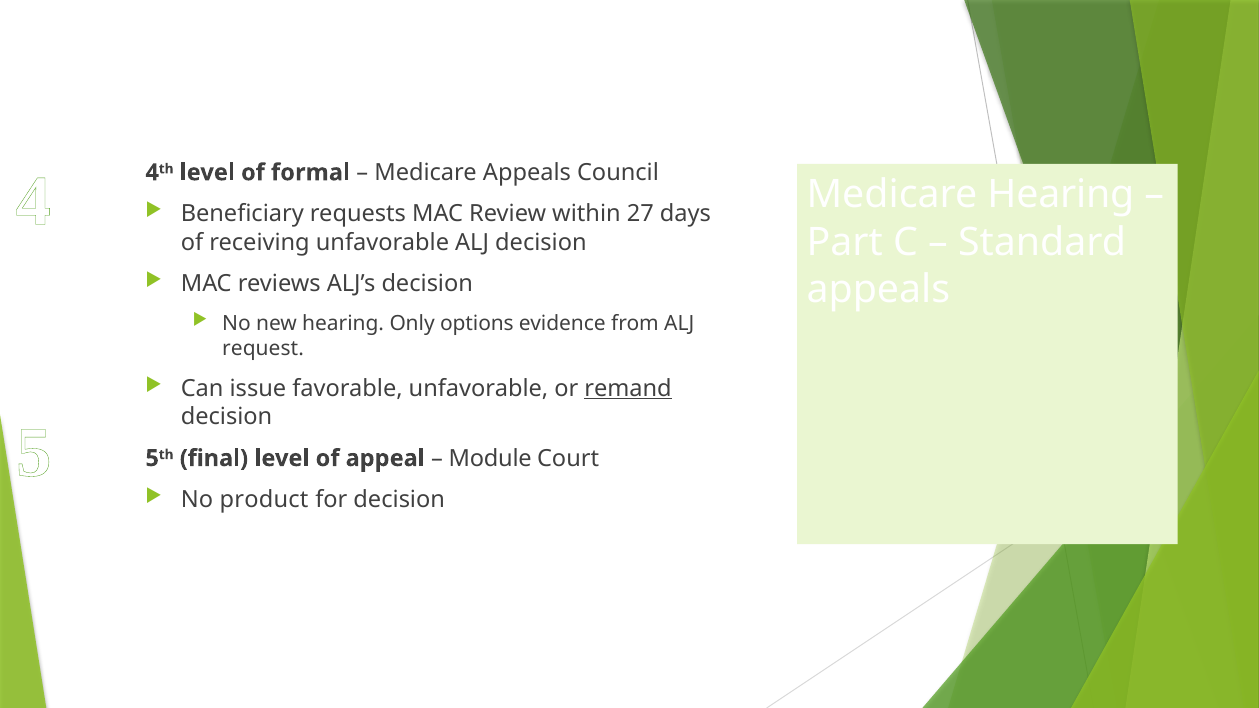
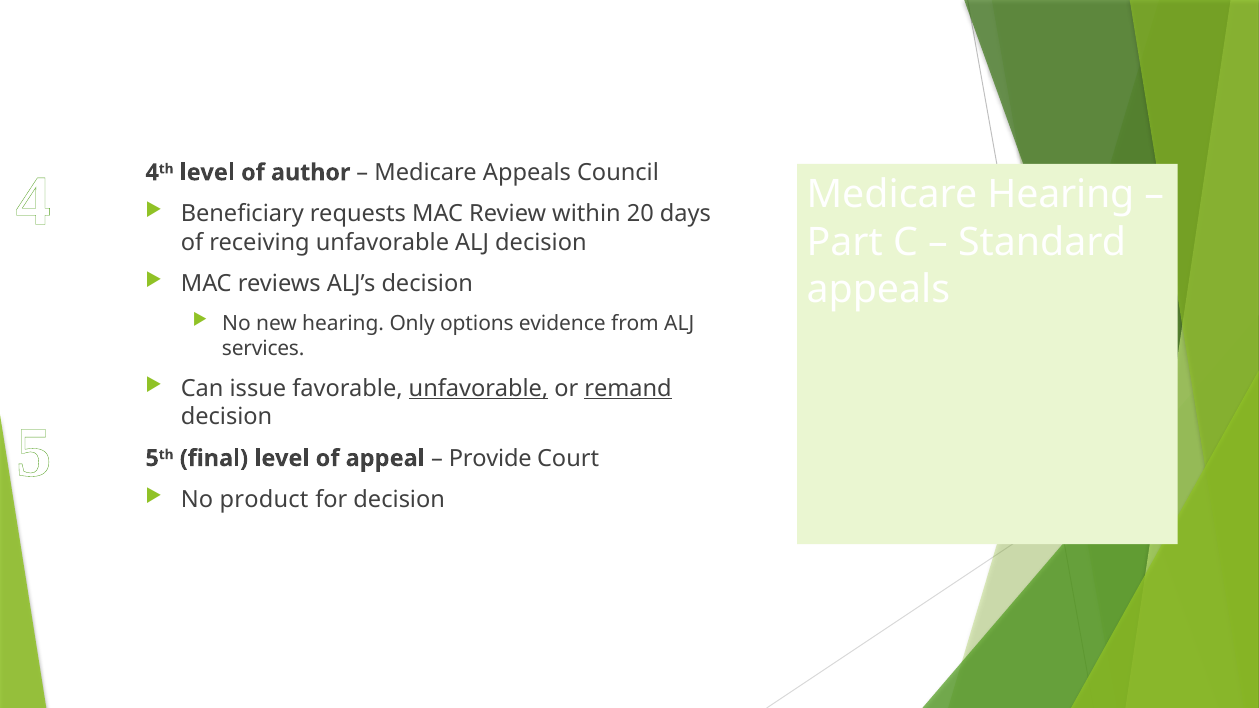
formal: formal -> author (311, 173)
27: 27 -> 20 (640, 214)
request: request -> services (263, 349)
unfavorable underline: none -> present (478, 389)
Module: Module -> Provide (490, 458)
